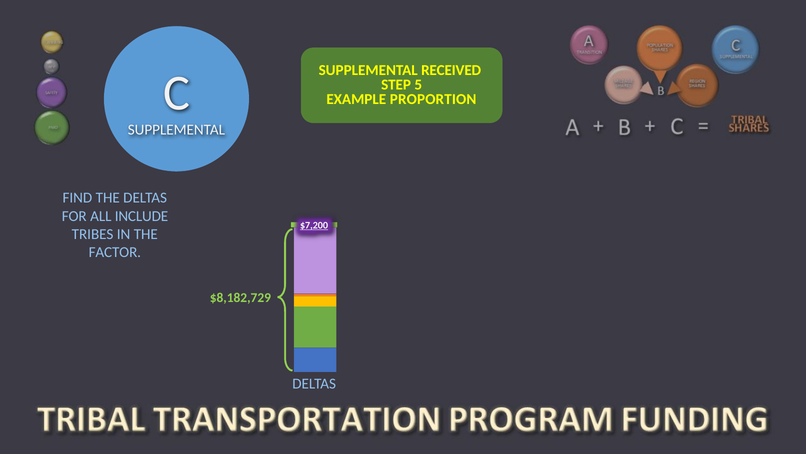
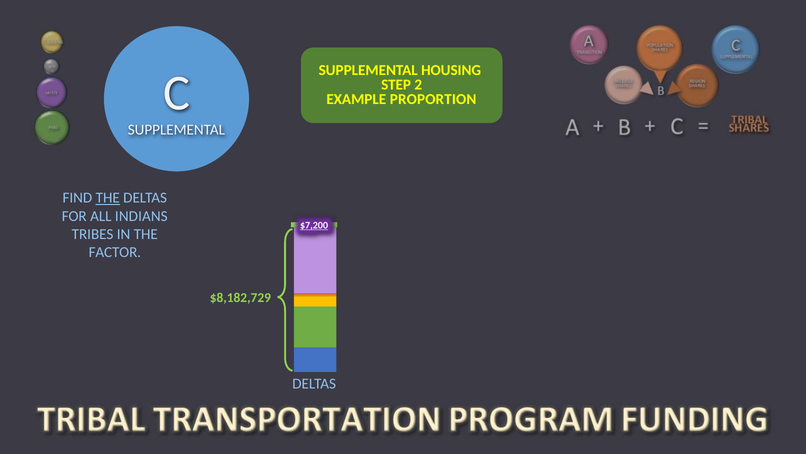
RECEIVED: RECEIVED -> HOUSING (451, 70)
5: 5 -> 2 (418, 85)
THE underline: none -> present (108, 198)
INCLUDE: INCLUDE -> INDIANS (141, 216)
